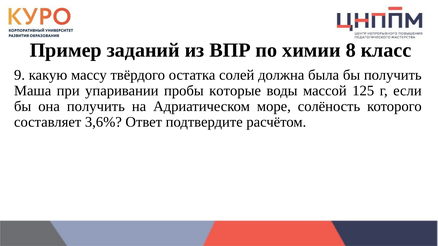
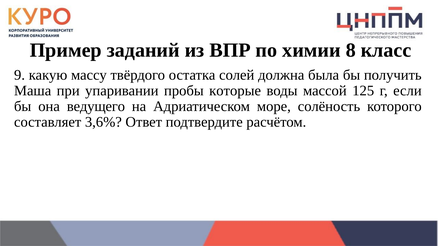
она получить: получить -> ведущего (96, 107)
